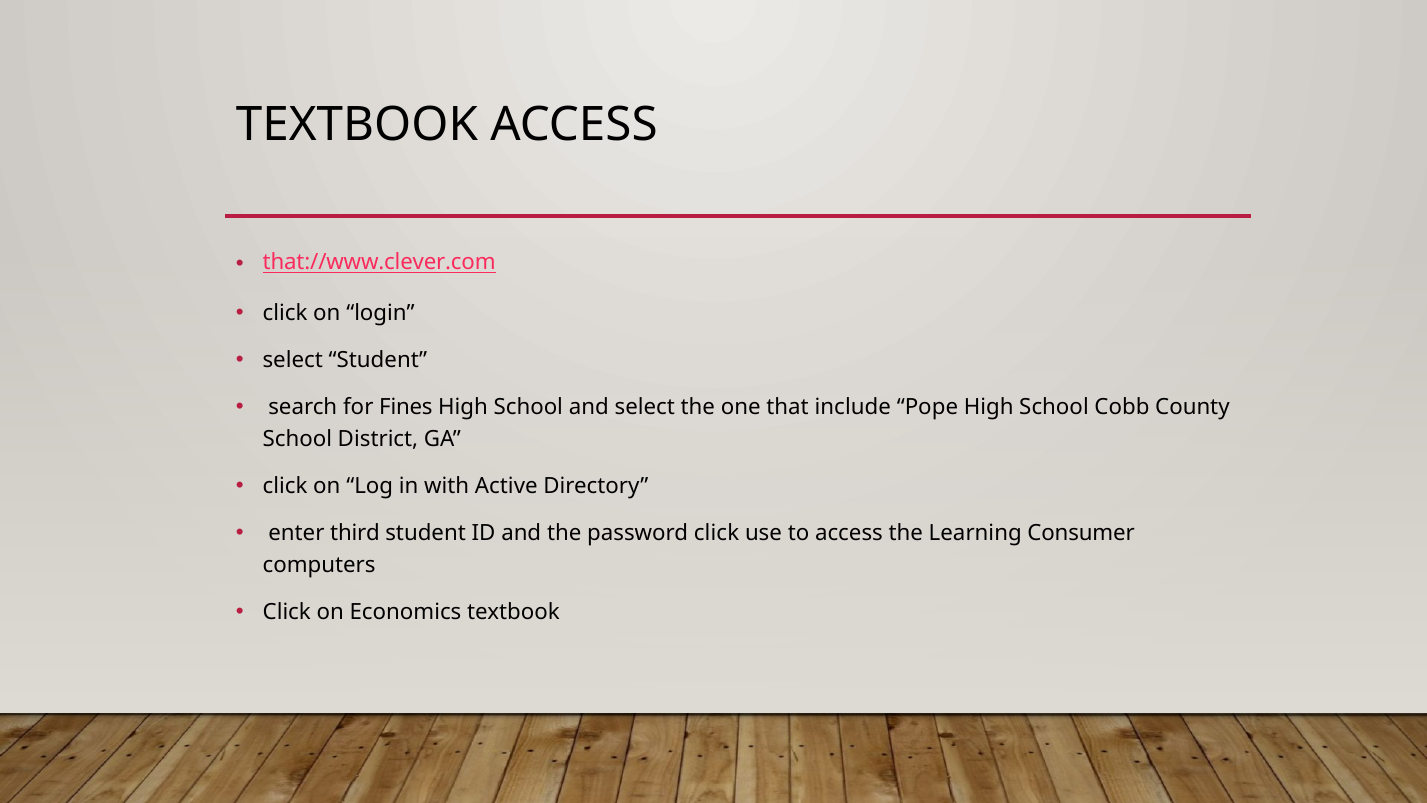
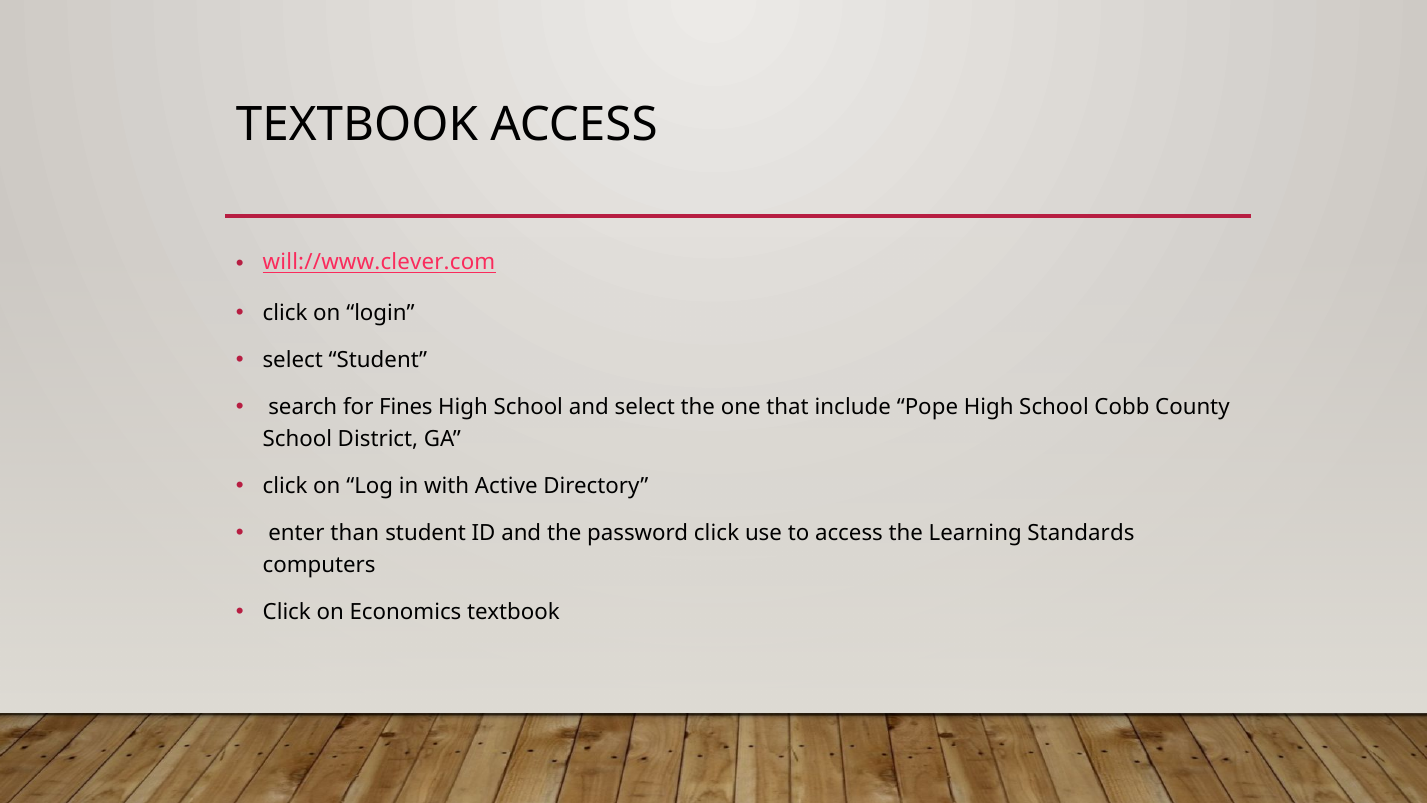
that://www.clever.com: that://www.clever.com -> will://www.clever.com (379, 262)
third: third -> than (355, 533)
Consumer: Consumer -> Standards (1081, 533)
